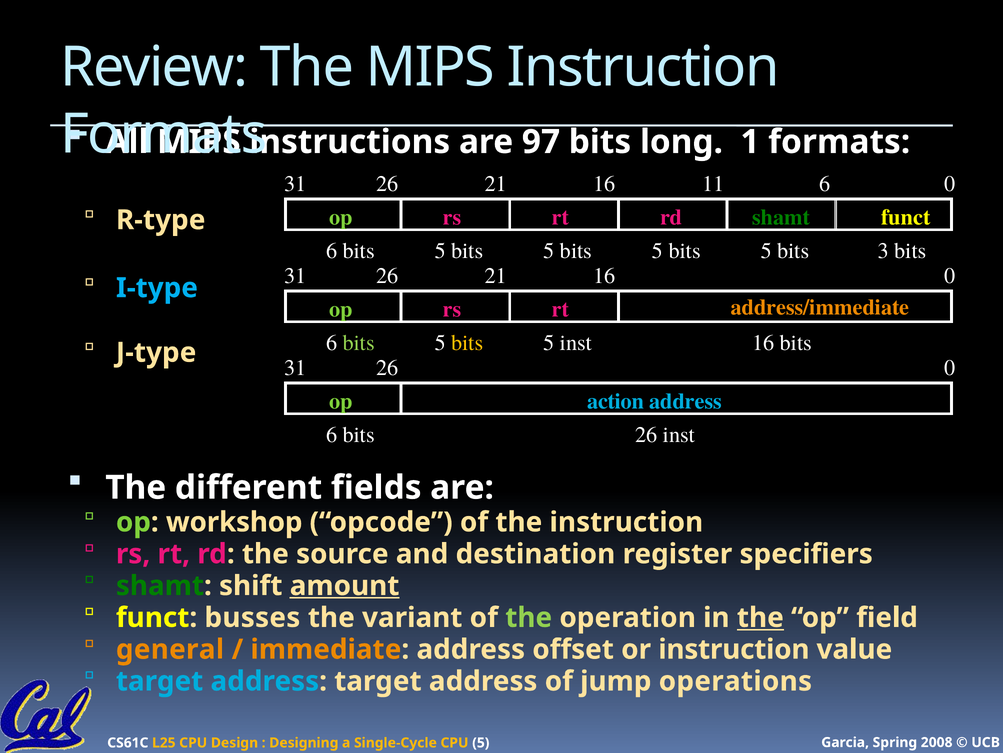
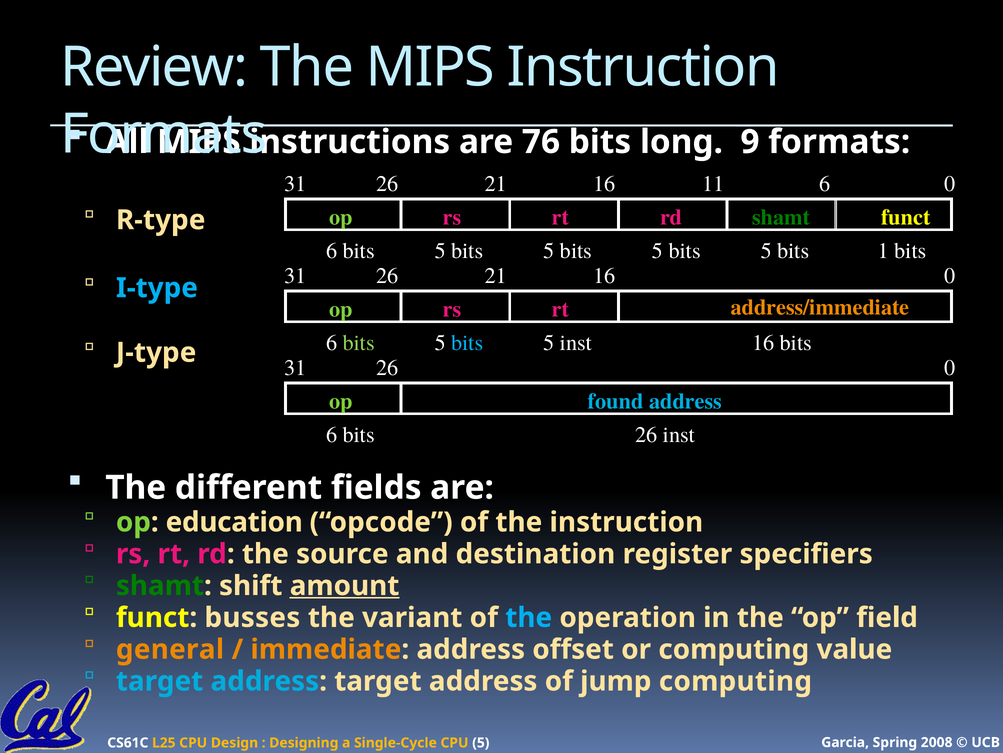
97: 97 -> 76 (541, 142)
1: 1 -> 9 (750, 142)
3: 3 -> 1 (883, 251)
bits colour: yellow -> light blue (467, 343)
action: action -> found (616, 401)
workshop: workshop -> education (234, 522)
the colour: light green -> light blue (529, 617)
the underline: present -> none (760, 617)
or instruction: instruction -> computing (734, 649)
jump operations: operations -> computing (735, 681)
